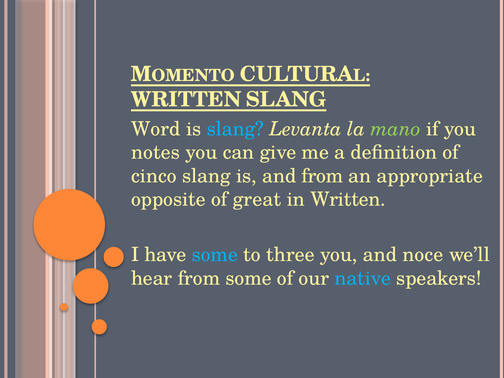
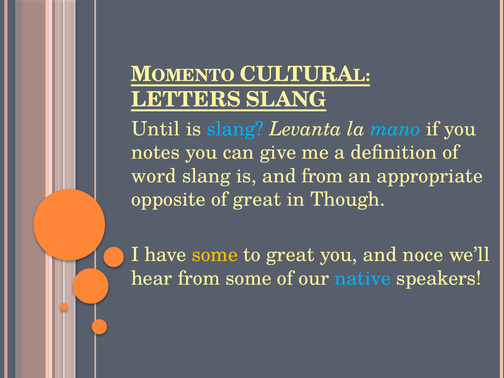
WRITTEN: WRITTEN -> LETTERS (186, 100)
Word: Word -> Until (156, 129)
mano colour: light green -> light blue (396, 129)
cinco: cinco -> word (154, 176)
in Written: Written -> Though (348, 199)
some colour: light blue -> yellow (215, 255)
to three: three -> great (290, 255)
